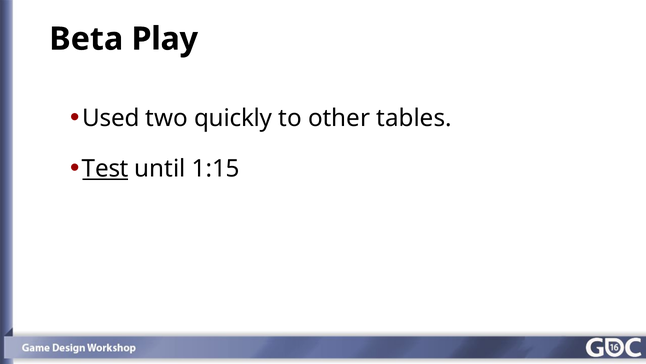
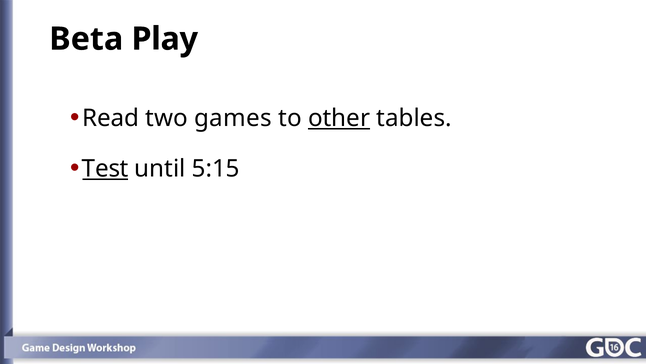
Used: Used -> Read (111, 118)
quickly: quickly -> games (233, 118)
other underline: none -> present (339, 118)
1:15: 1:15 -> 5:15 (216, 169)
